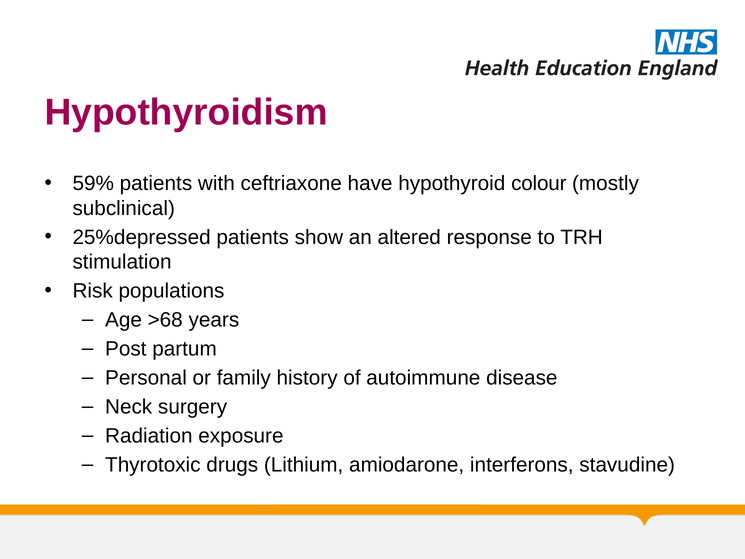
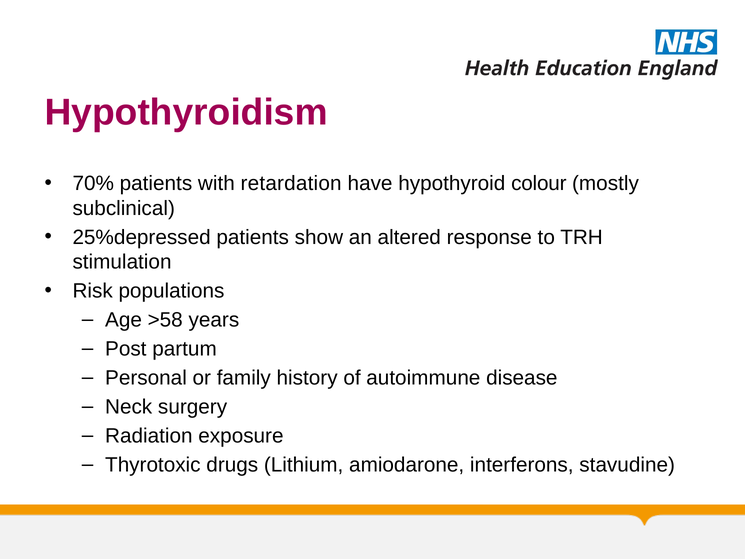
59%: 59% -> 70% (93, 183)
ceftriaxone: ceftriaxone -> retardation (291, 183)
>68: >68 -> >58 (165, 320)
